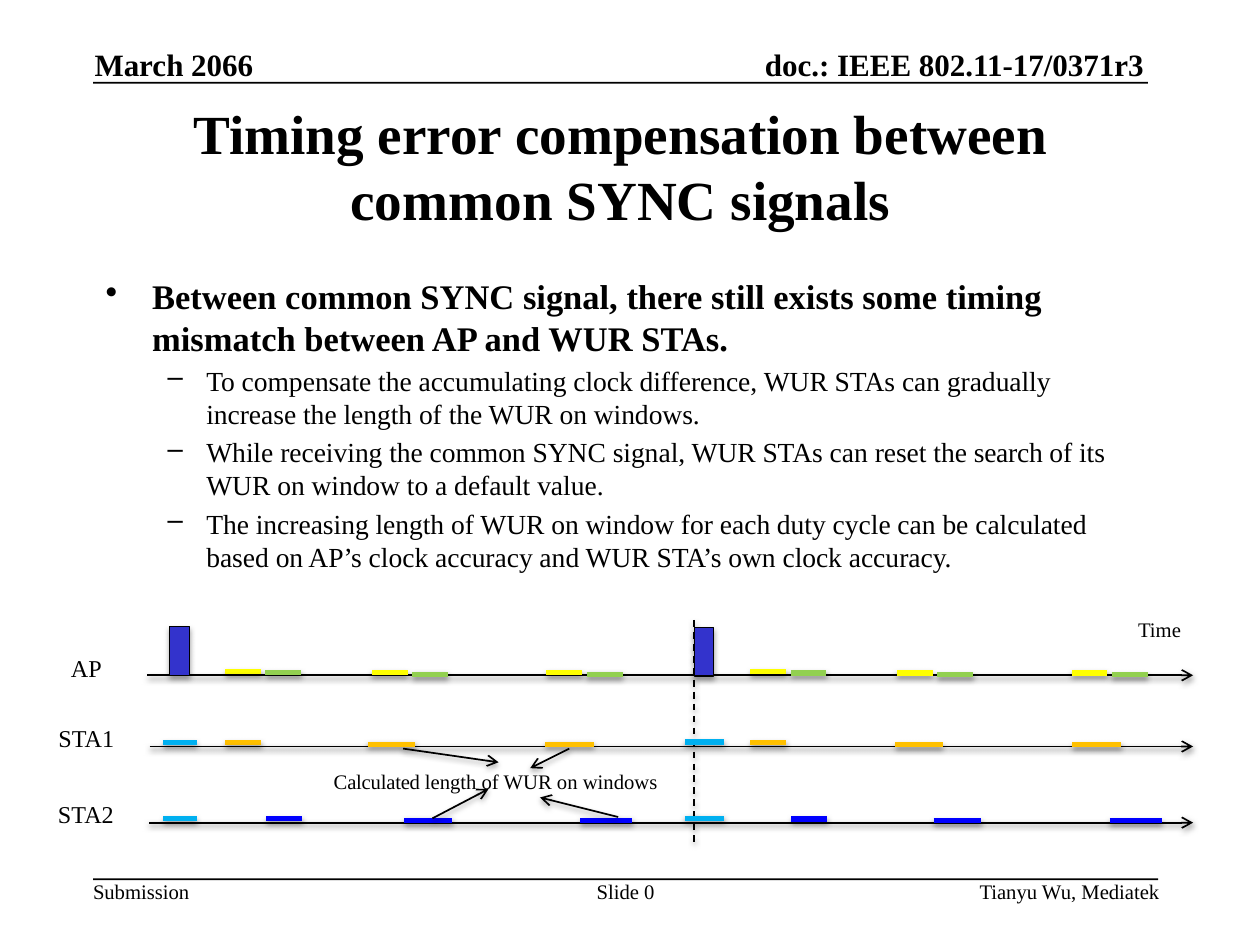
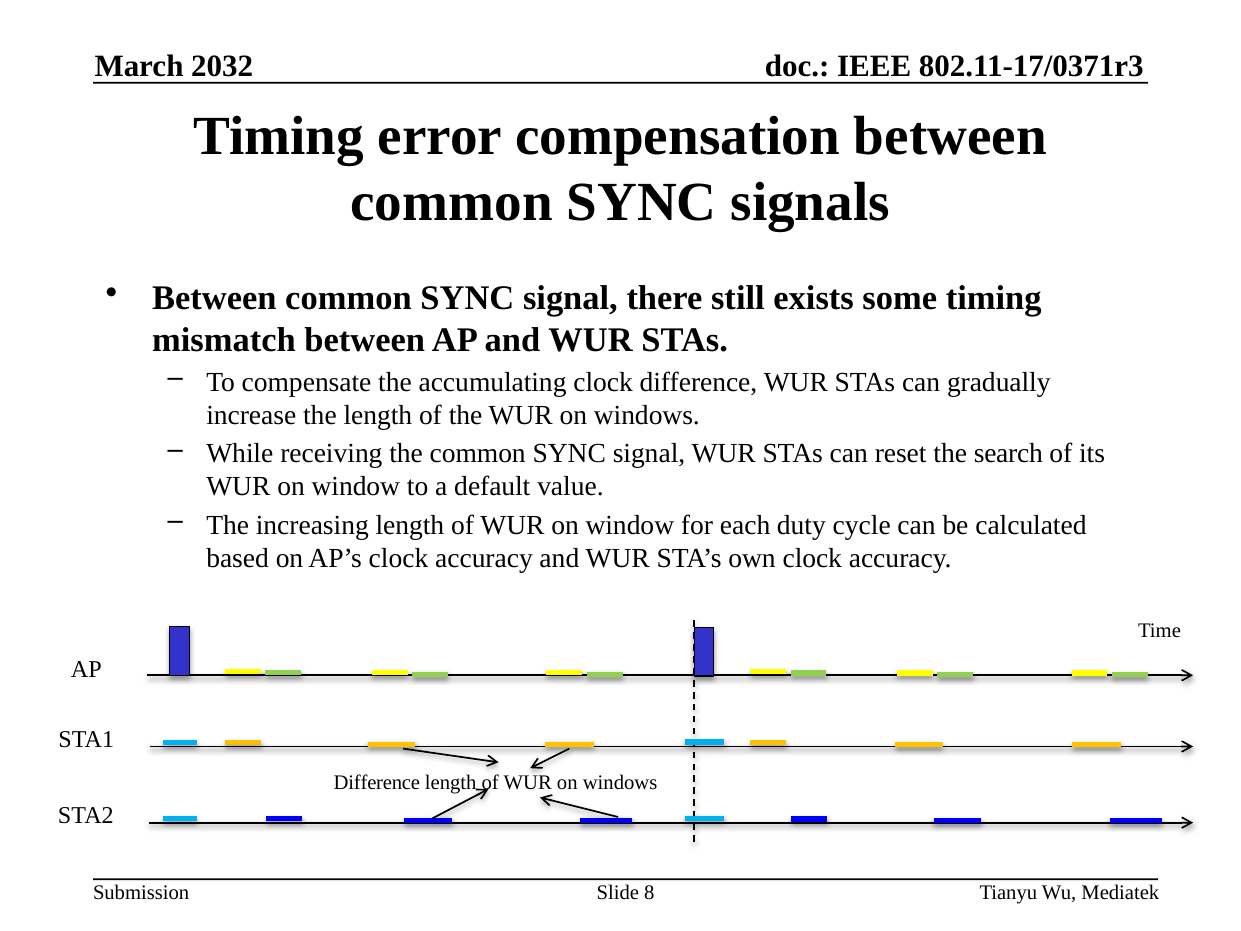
2066: 2066 -> 2032 (222, 66)
Calculated: Calculated -> Difference (377, 782)
0: 0 -> 8 (649, 893)
